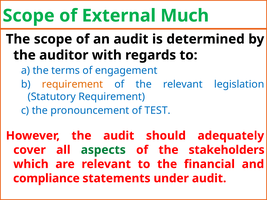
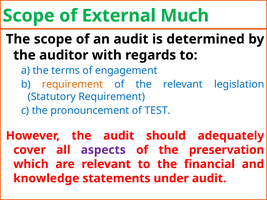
aspects colour: green -> purple (103, 150)
stakeholders: stakeholders -> preservation (227, 150)
compliance: compliance -> knowledge (46, 179)
